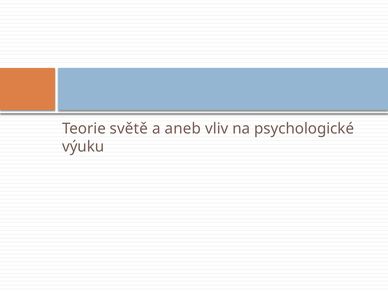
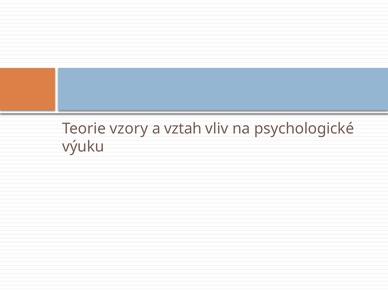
světě: světě -> vzory (129, 128)
aneb: aneb -> vztah (183, 128)
